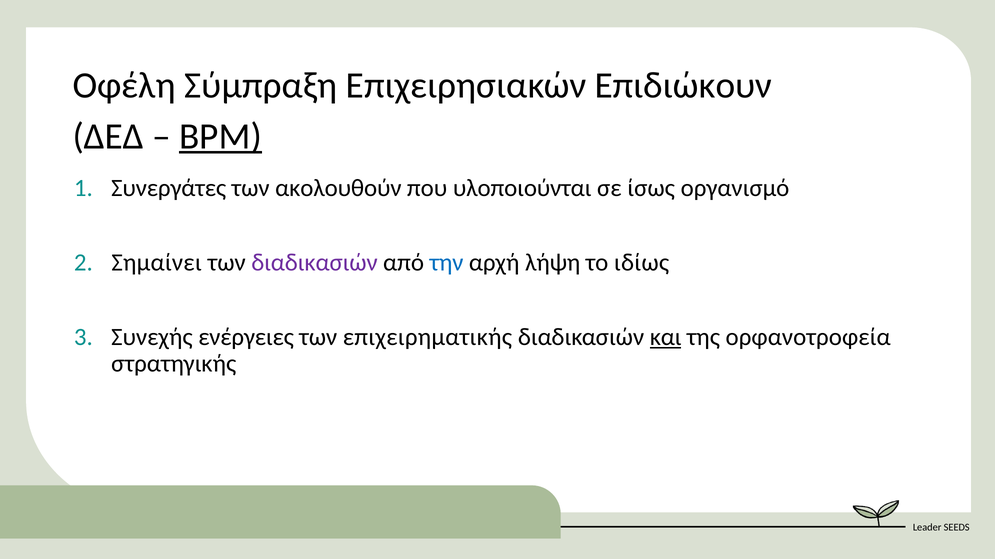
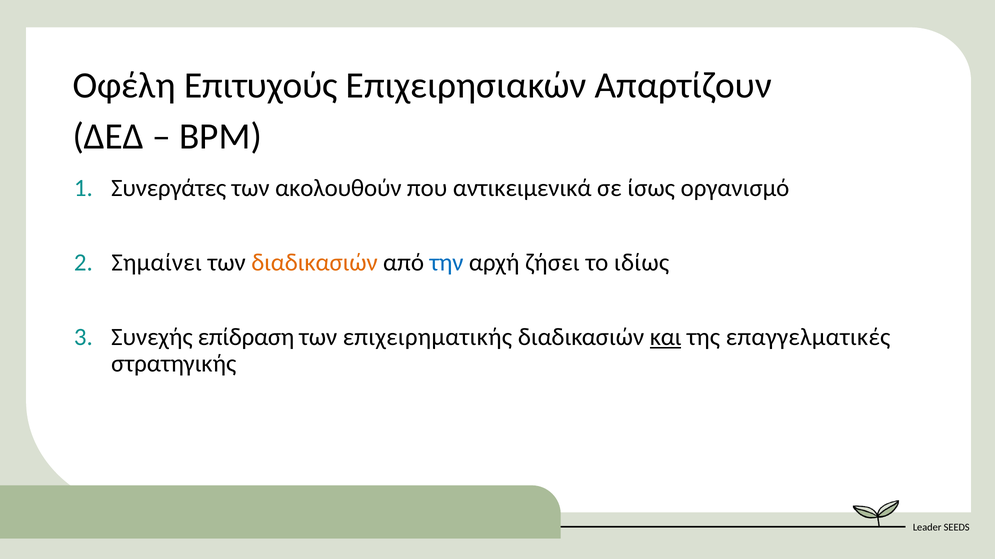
Σύμπραξη: Σύμπραξη -> Επιτυχούς (261, 86)
Επιδιώκουν: Επιδιώκουν -> Απαρτίζουν (683, 86)
BPM underline: present -> none (221, 136)
υλοποιούνται: υλοποιούνται -> αντικειμενικά (522, 188)
διαδικασιών colour: purple -> orange (314, 263)
λήψη: λήψη -> ζήσει (552, 263)
ενέργειες: ενέργειες -> επίδραση (246, 337)
ορφανοτροφεία: ορφανοτροφεία -> επαγγελματικές (808, 337)
